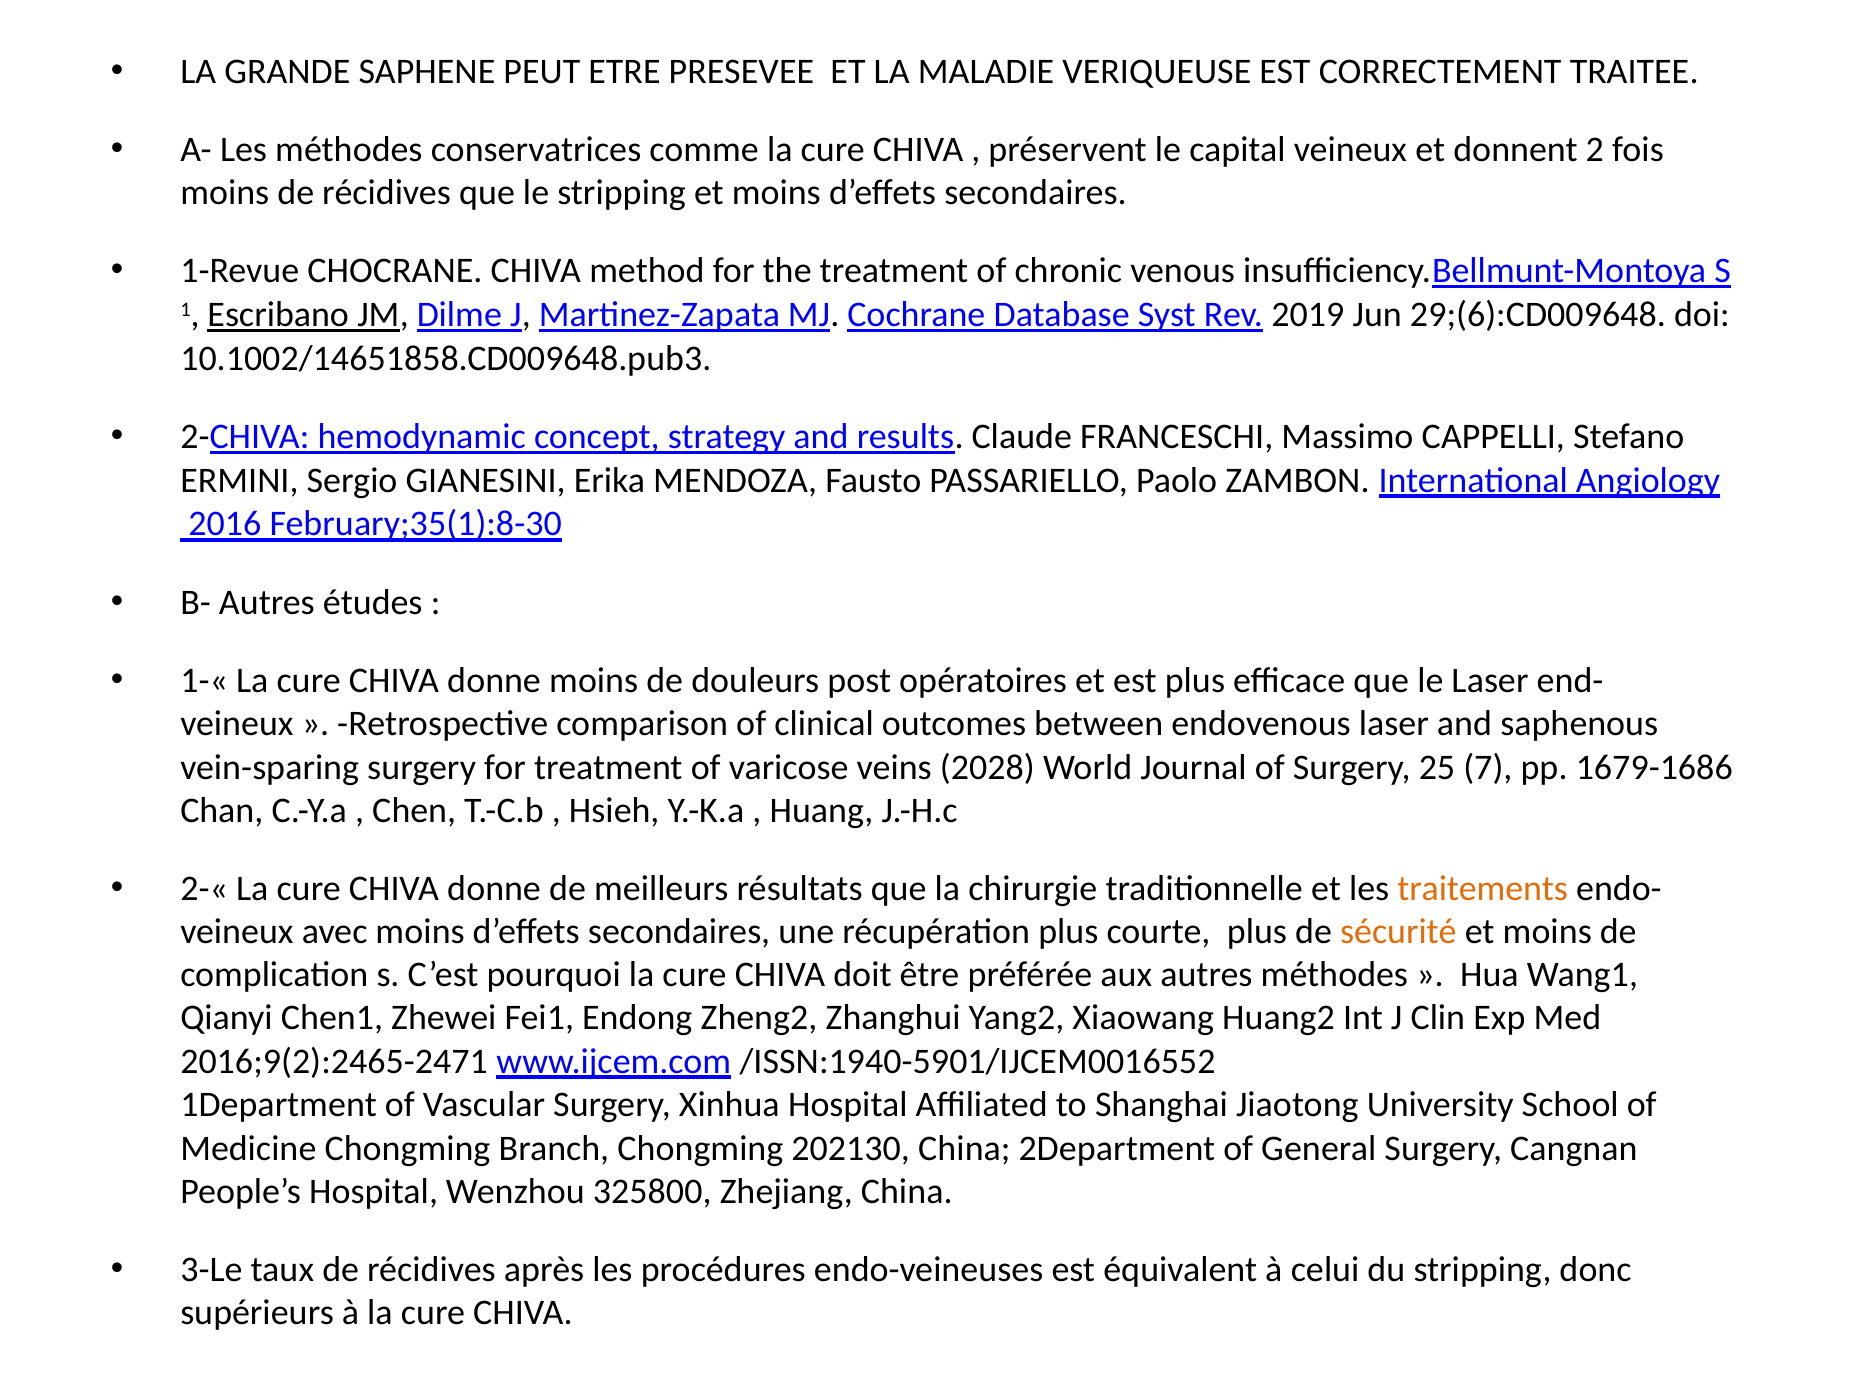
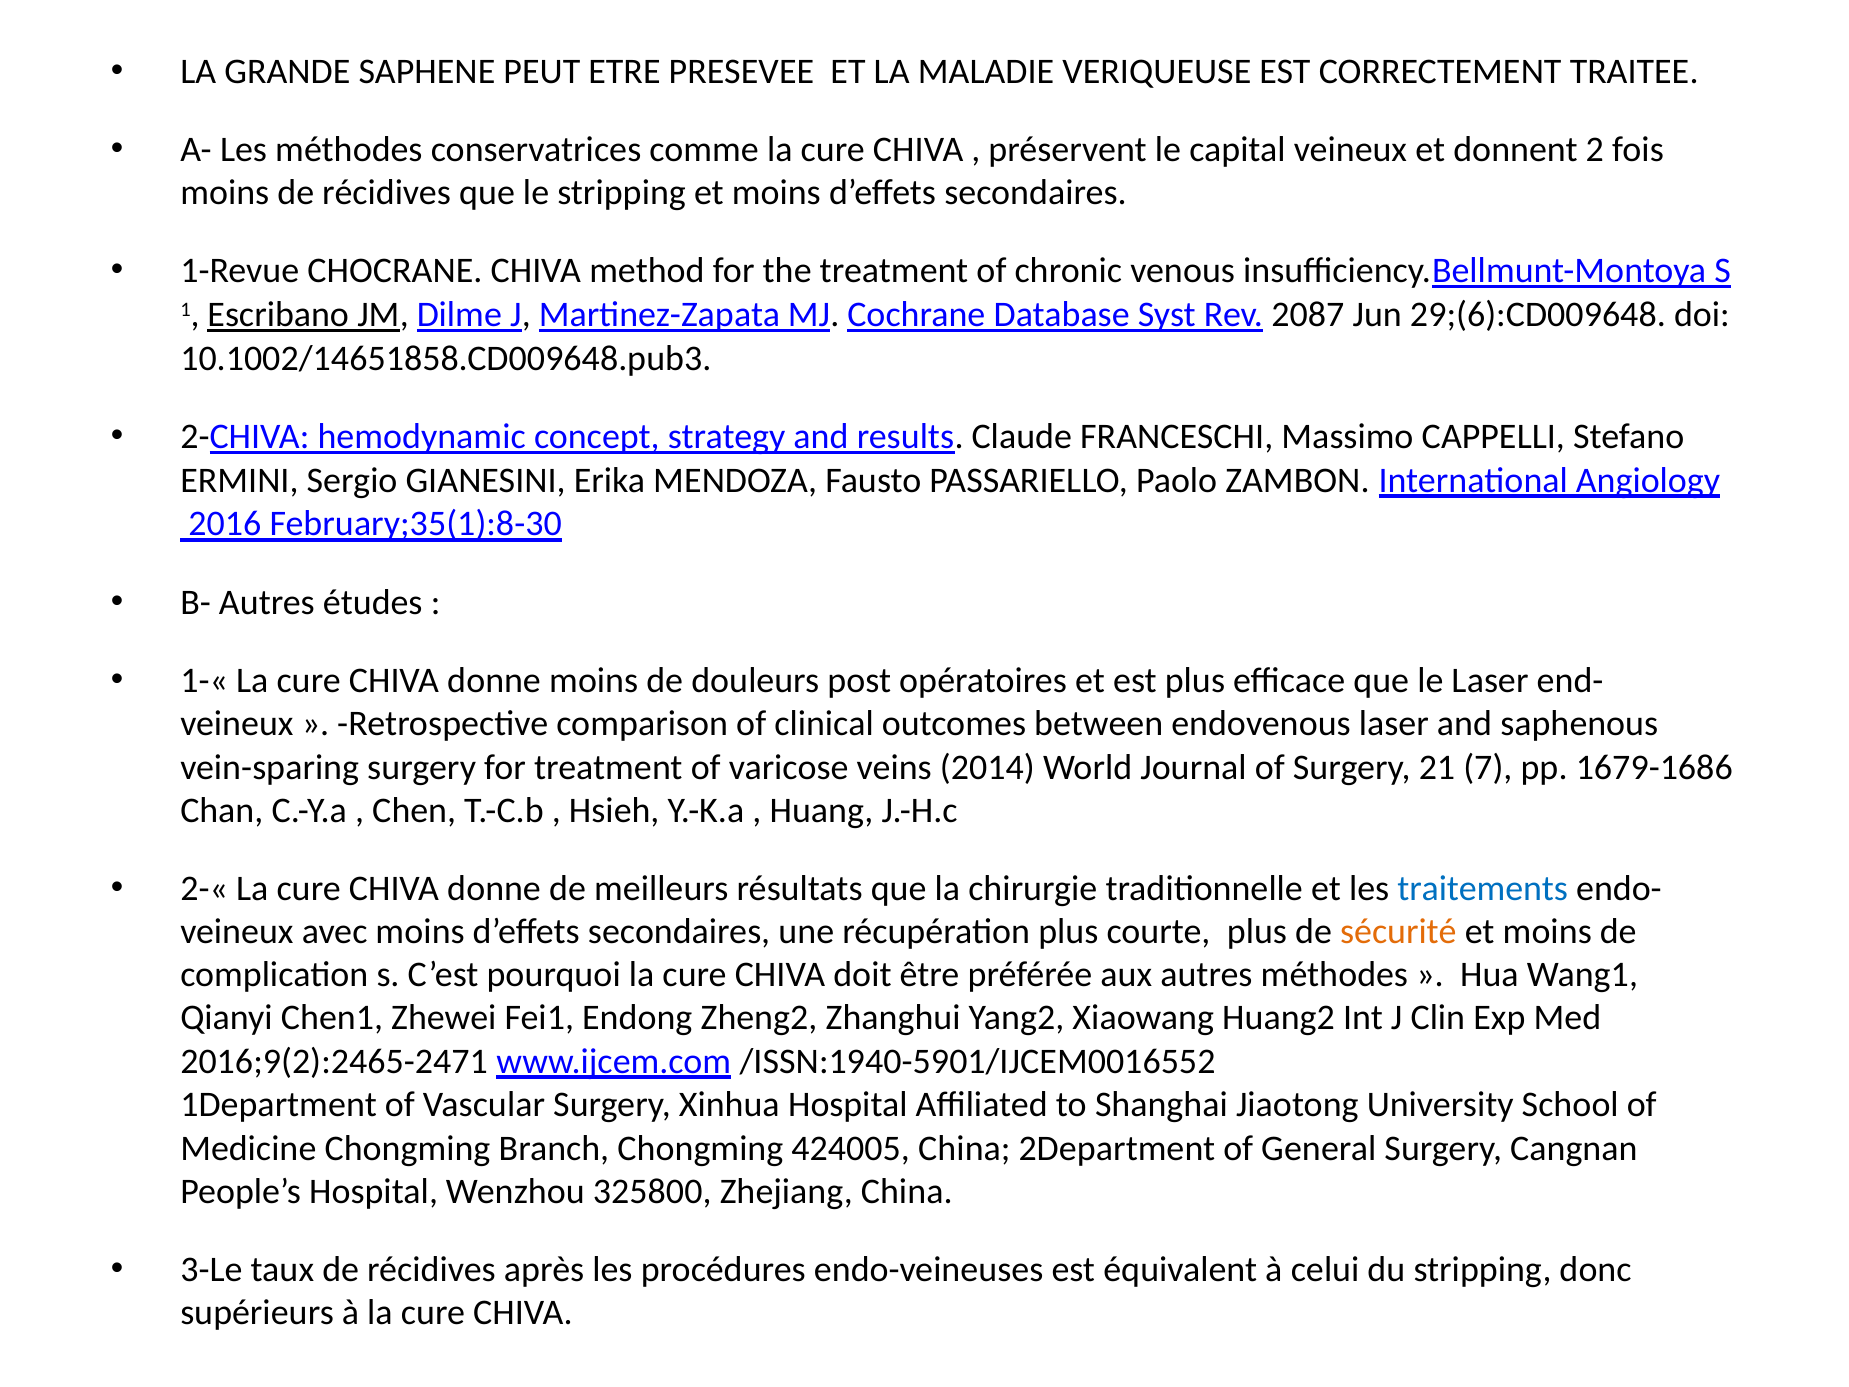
2019: 2019 -> 2087 (1308, 315)
2028: 2028 -> 2014 (987, 767)
25: 25 -> 21 (1437, 767)
traitements colour: orange -> blue (1483, 888)
202130: 202130 -> 424005 (851, 1148)
